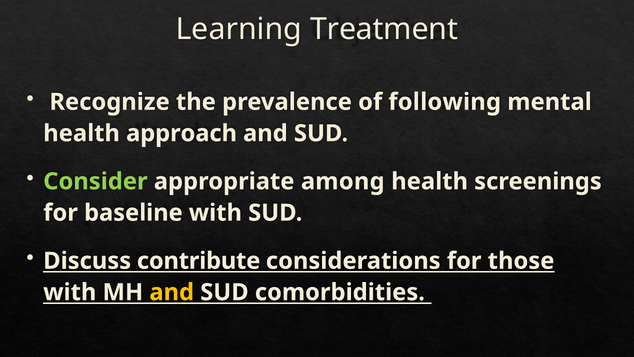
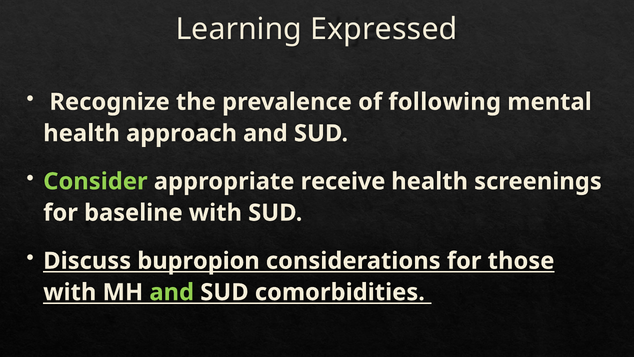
Treatment: Treatment -> Expressed (384, 29)
among: among -> receive (343, 181)
contribute: contribute -> bupropion (199, 261)
and colour: yellow -> light green (172, 292)
